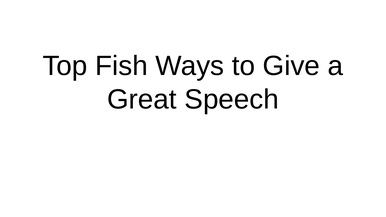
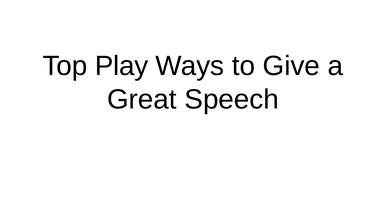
Fish: Fish -> Play (122, 66)
